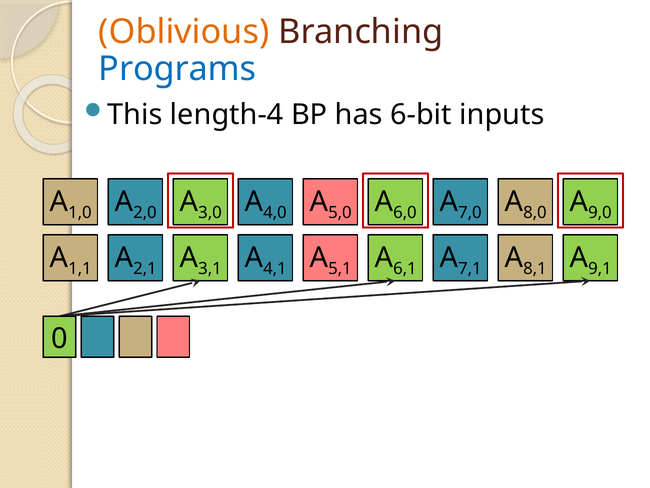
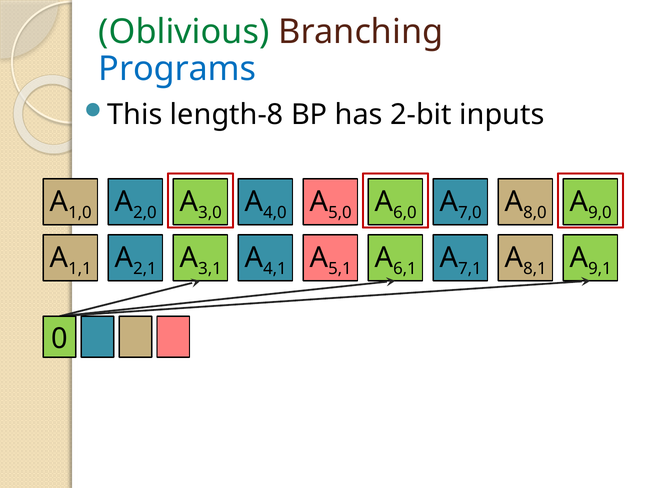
Oblivious colour: orange -> green (184, 32)
length-4: length-4 -> length-8 (227, 115)
6-bit: 6-bit -> 2-bit (421, 115)
